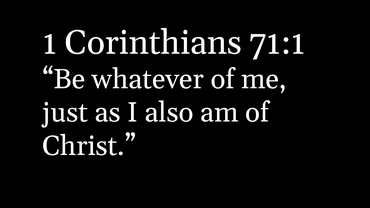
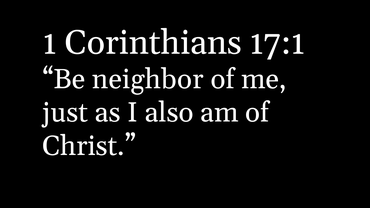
71:1: 71:1 -> 17:1 (277, 43)
whatever: whatever -> neighbor (148, 79)
